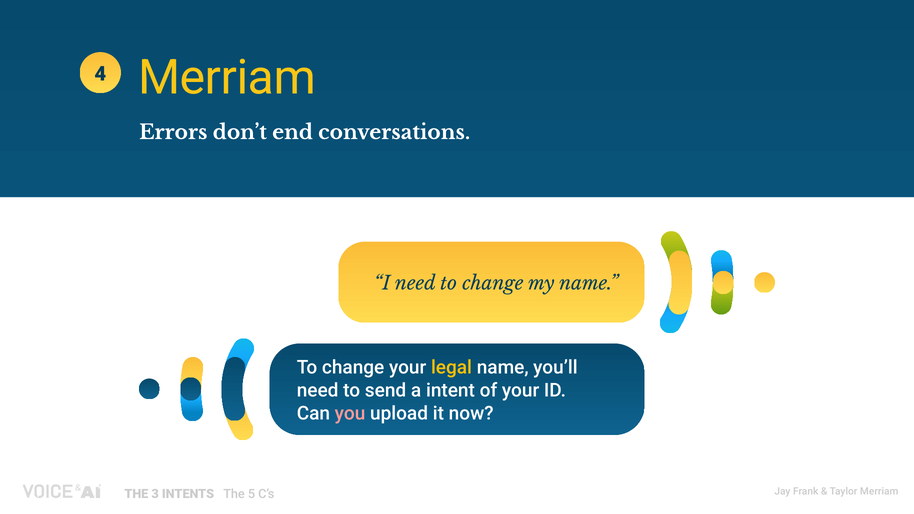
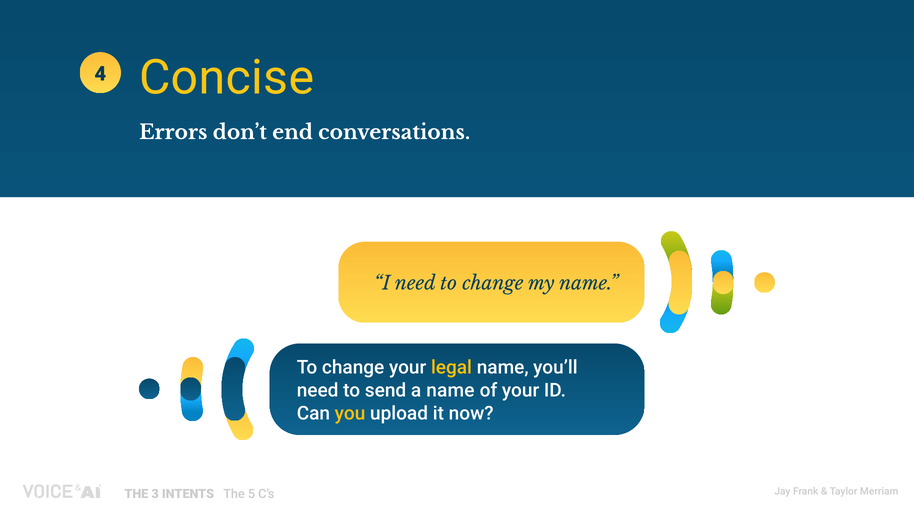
4 Merriam: Merriam -> Concise (227, 78)
a intent: intent -> name (450, 391)
you colour: pink -> yellow (350, 413)
